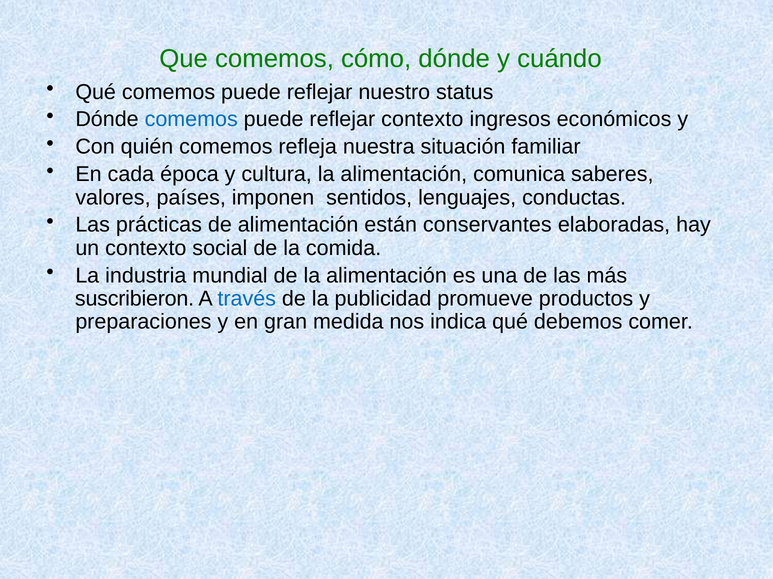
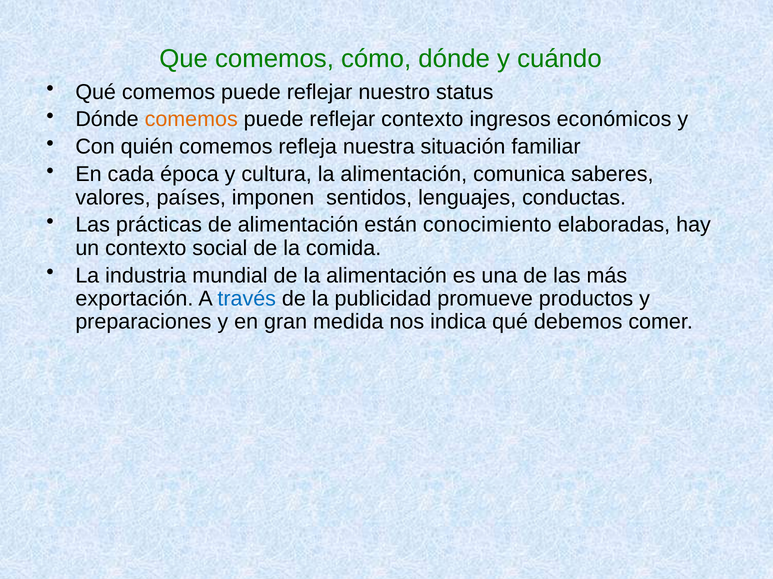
comemos colour: blue -> orange (191, 120)
conservantes: conservantes -> conocimiento (487, 225)
suscribieron: suscribieron -> exportación (134, 299)
